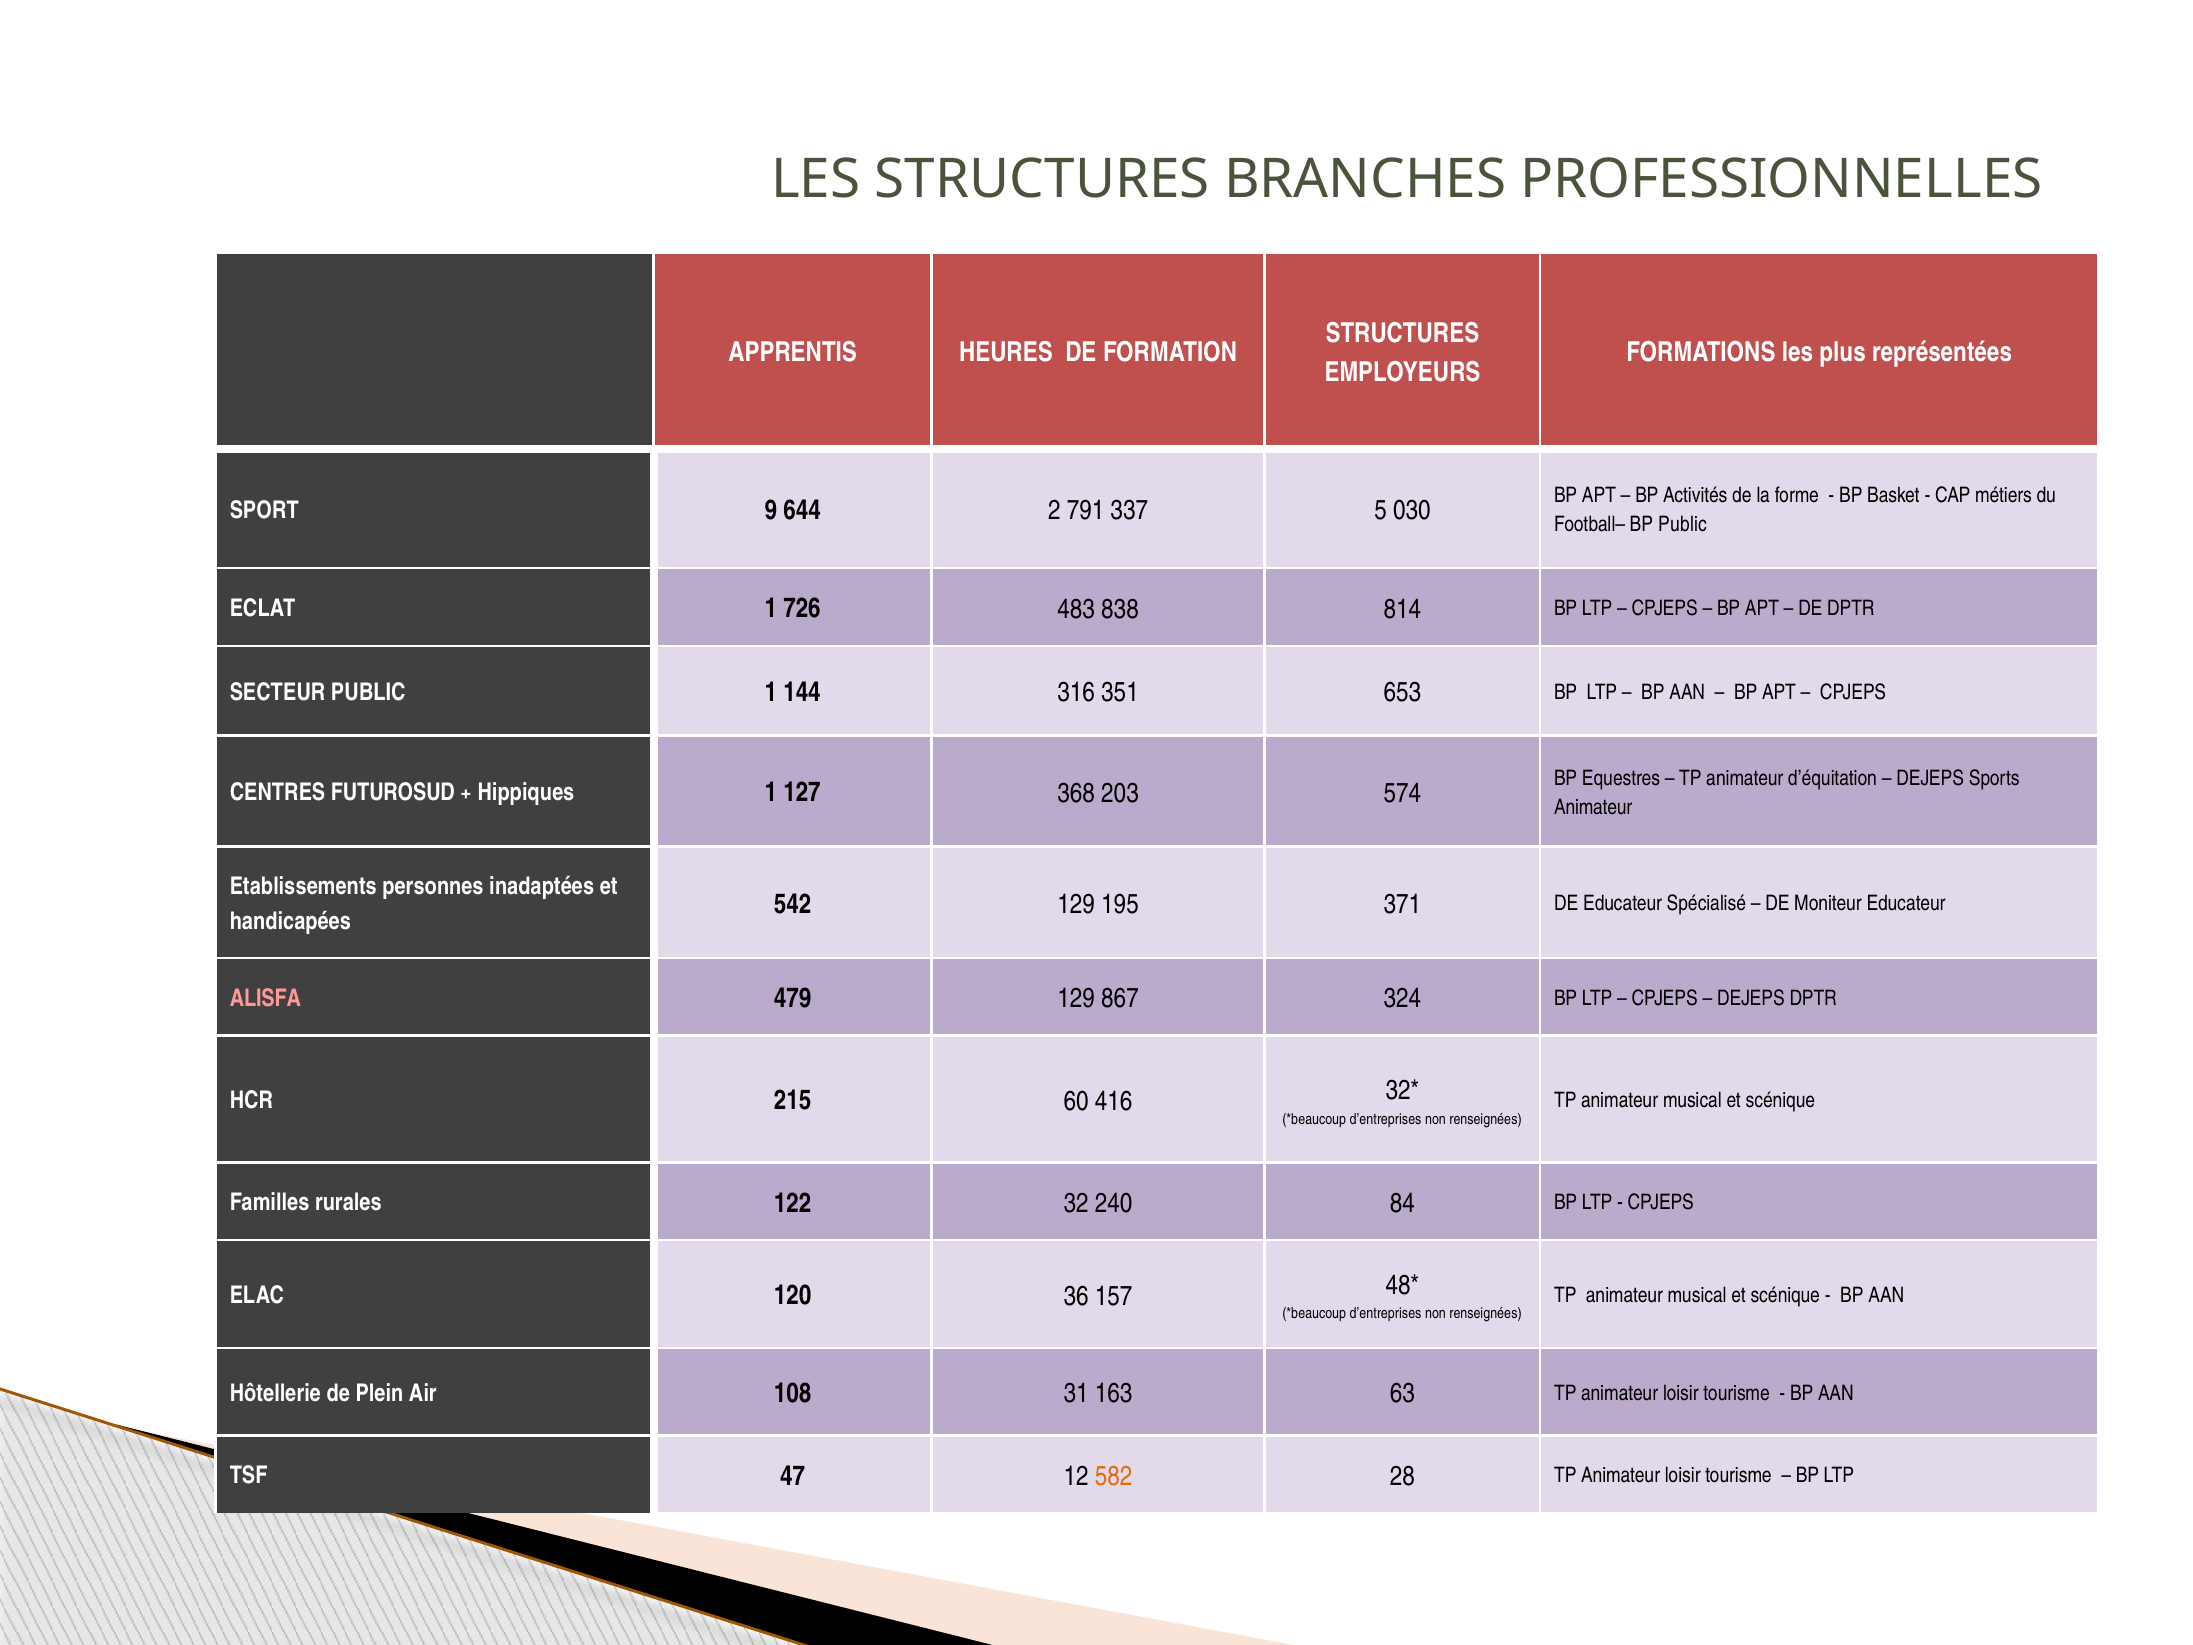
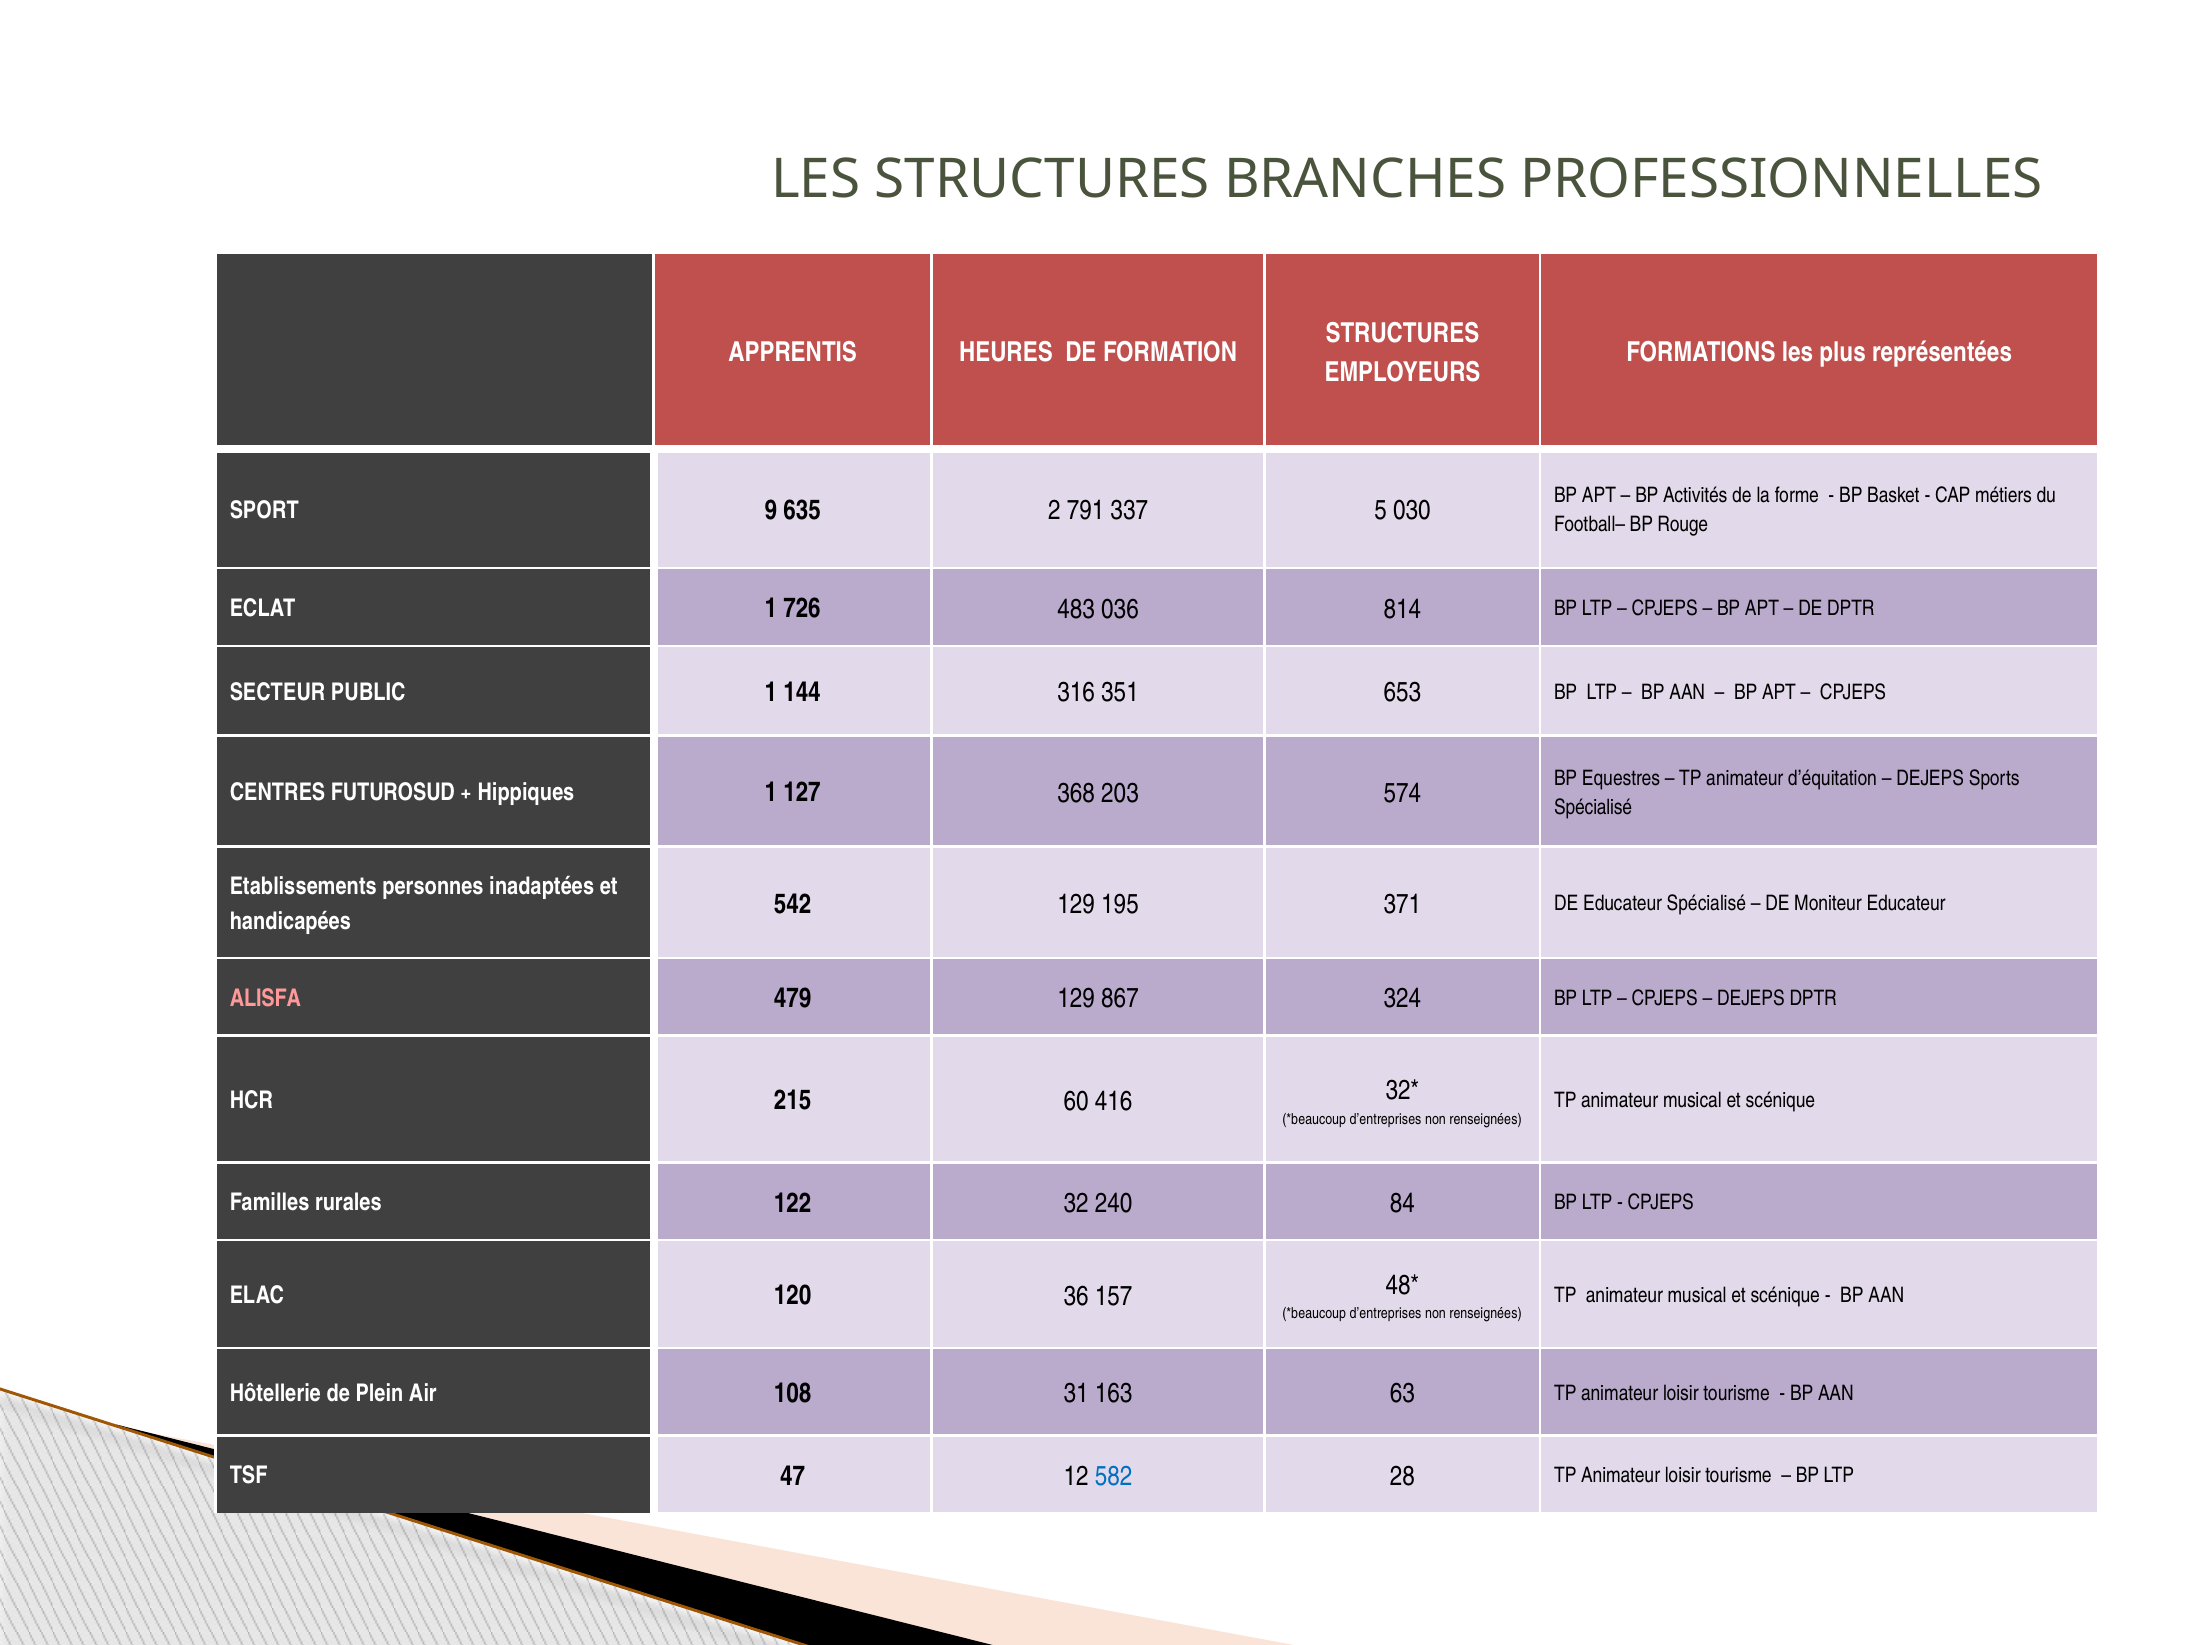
644: 644 -> 635 (802, 510)
BP Public: Public -> Rouge (1683, 525)
838: 838 -> 036 (1120, 609)
Animateur: Animateur -> Spécialisé (1593, 807)
582 colour: orange -> blue (1114, 1476)
